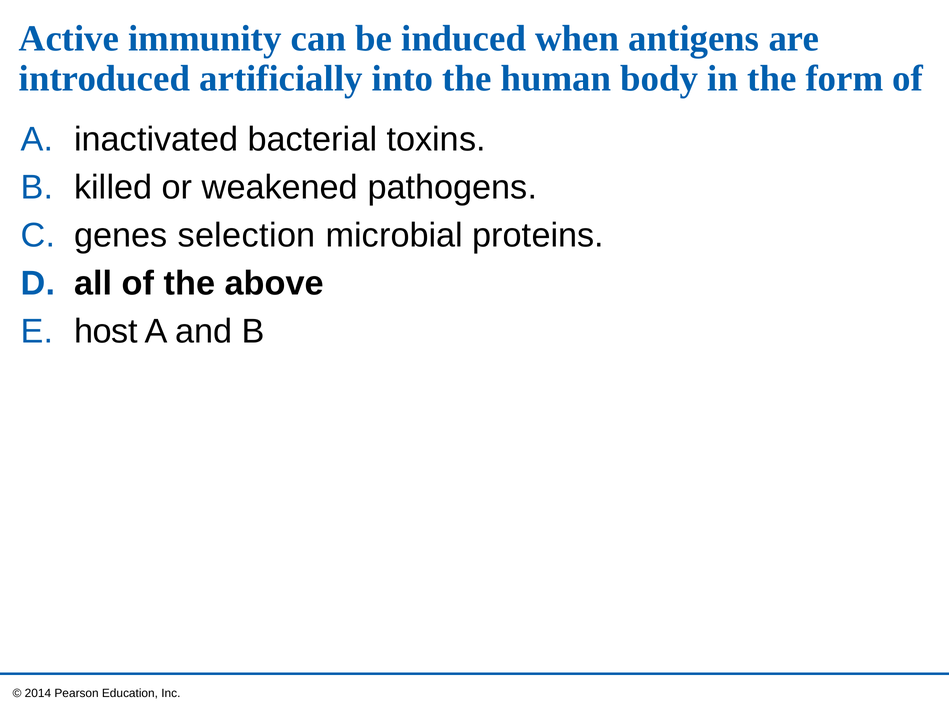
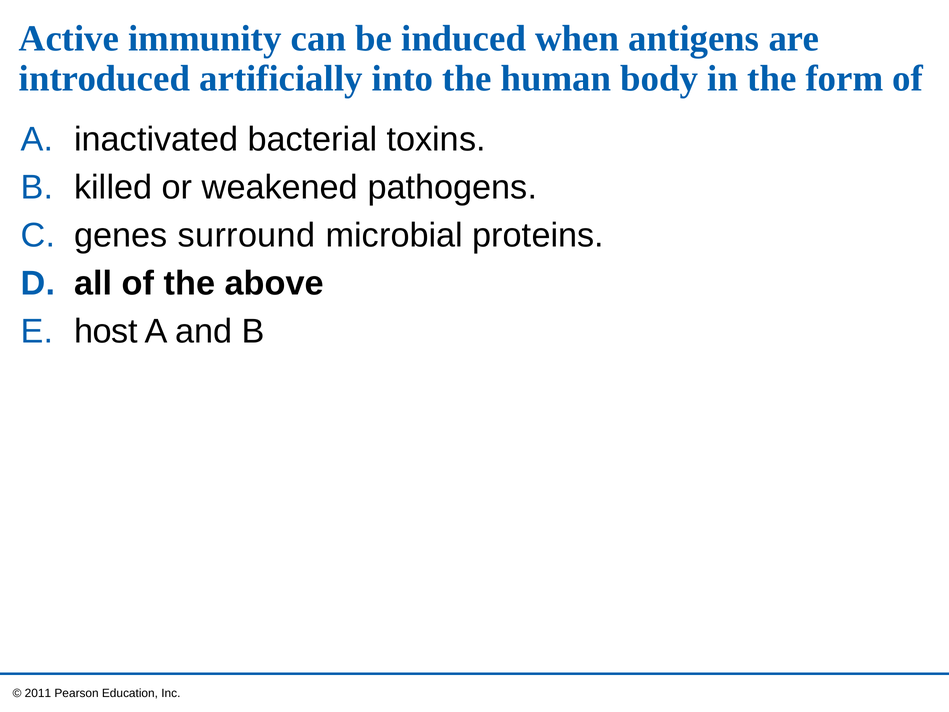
selection: selection -> surround (247, 235)
2014: 2014 -> 2011 (38, 693)
